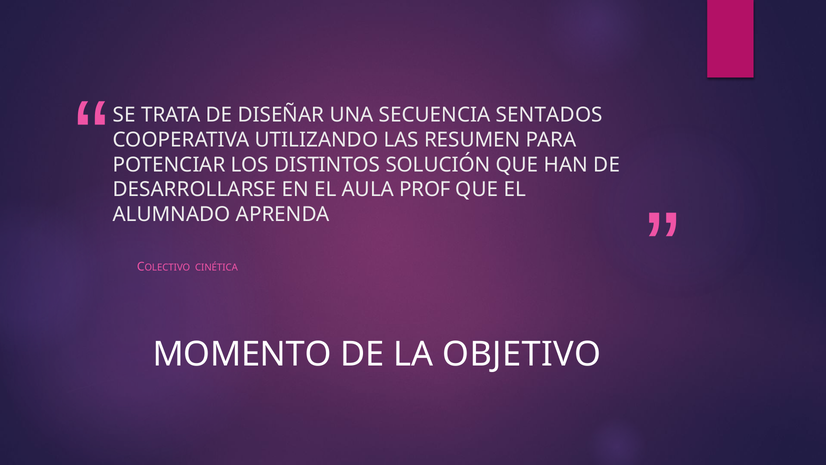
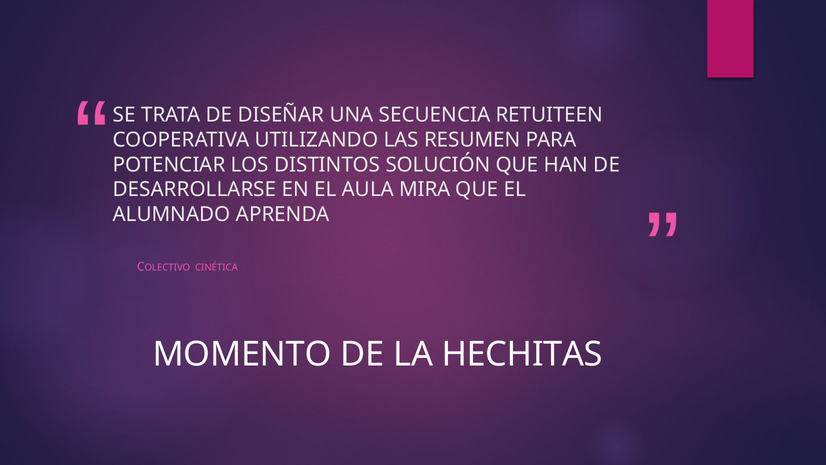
SENTADOS: SENTADOS -> RETUITEEN (549, 115)
PROF: PROF -> MIRA (425, 189)
OBJETIVO: OBJETIVO -> HECHITAS (522, 354)
